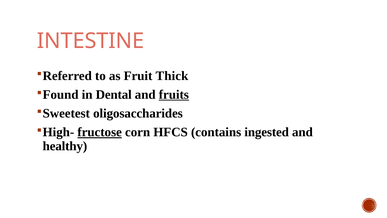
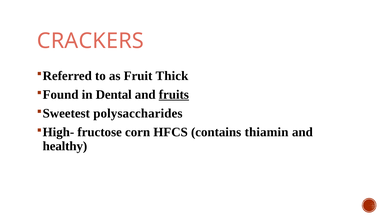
INTESTINE: INTESTINE -> CRACKERS (90, 41)
oligosaccharides: oligosaccharides -> polysaccharides (138, 113)
fructose underline: present -> none (100, 132)
ingested: ingested -> thiamin (267, 132)
